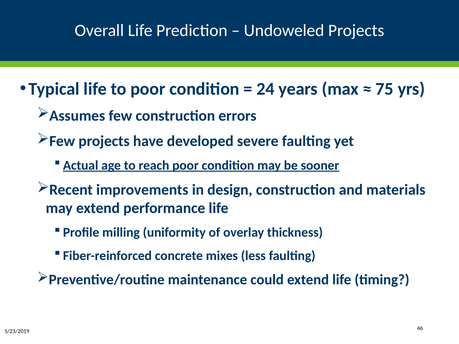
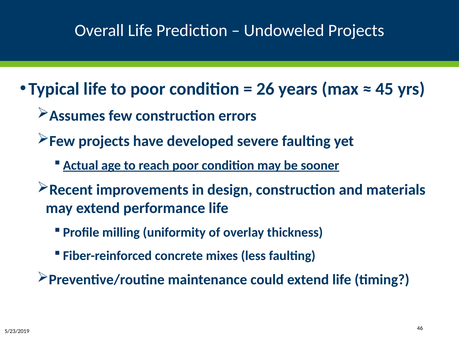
24: 24 -> 26 (265, 89)
75: 75 -> 45 (385, 89)
